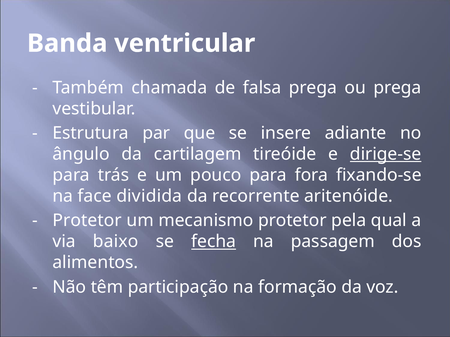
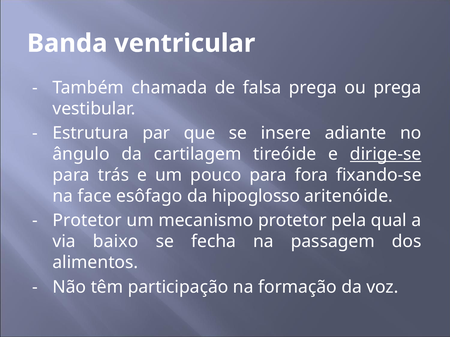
dividida: dividida -> esôfago (149, 196)
recorrente: recorrente -> hipoglosso (256, 196)
fecha underline: present -> none (214, 242)
